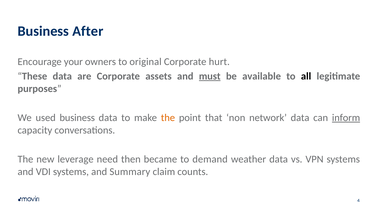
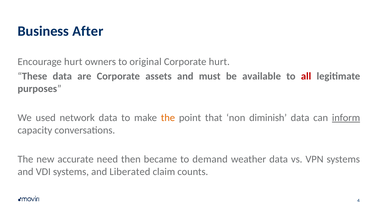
Encourage your: your -> hurt (73, 62)
must underline: present -> none (210, 76)
all colour: black -> red (306, 76)
used business: business -> network (77, 118)
network: network -> diminish (268, 118)
leverage: leverage -> accurate (76, 159)
Summary: Summary -> Liberated (130, 172)
